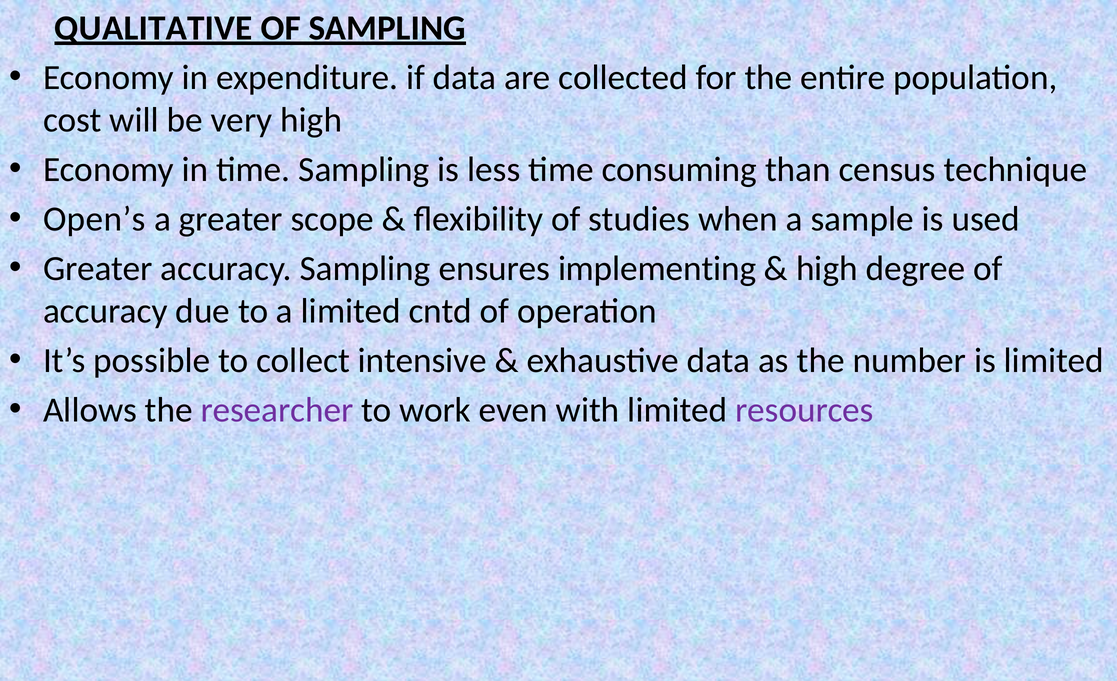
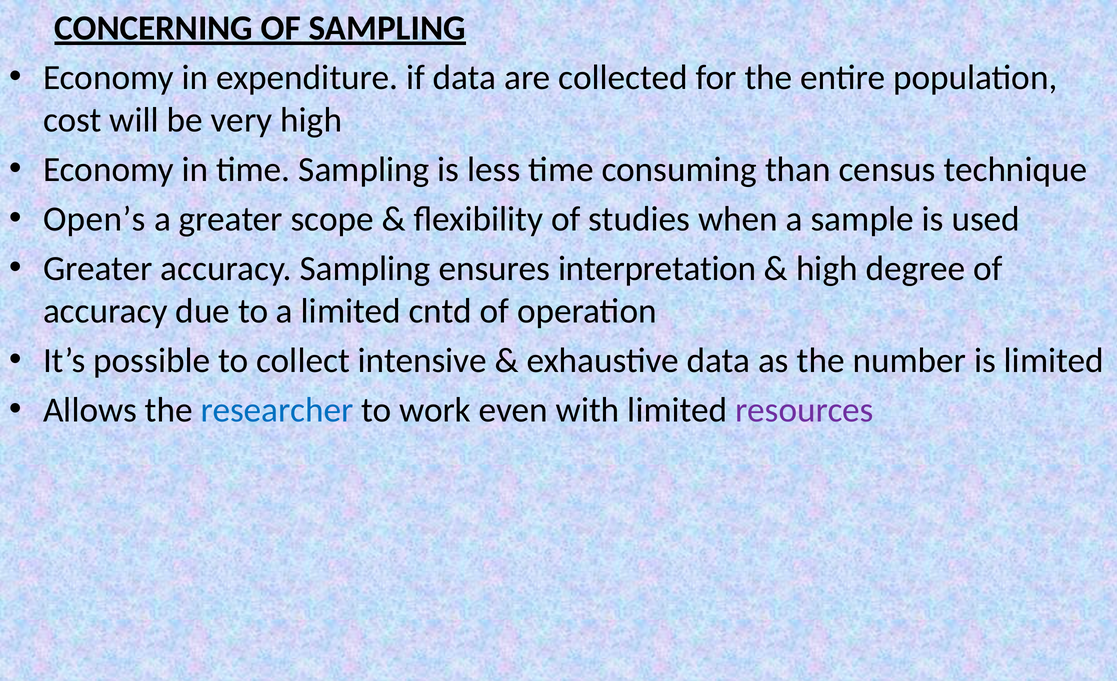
QUALITATIVE: QUALITATIVE -> CONCERNING (154, 28)
implementing: implementing -> interpretation (657, 269)
researcher colour: purple -> blue (277, 410)
